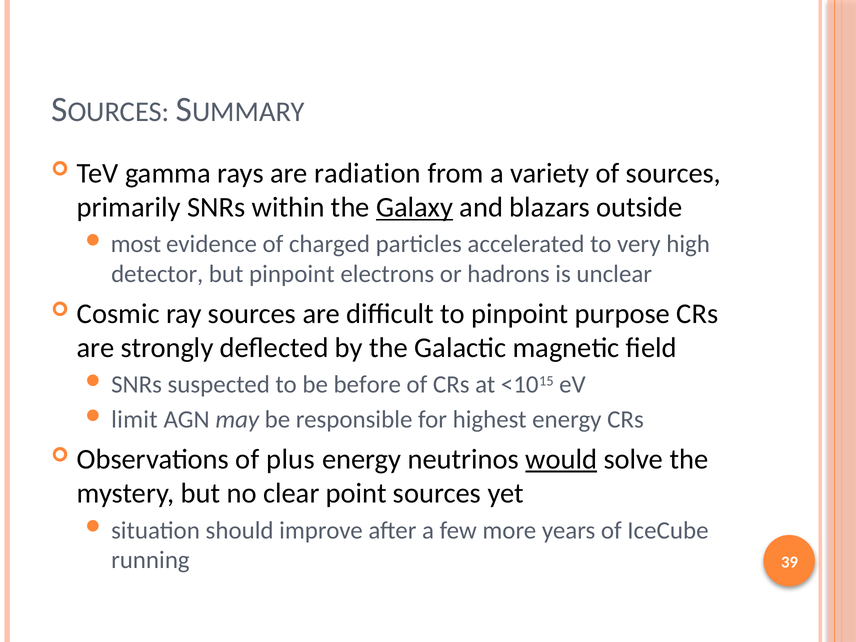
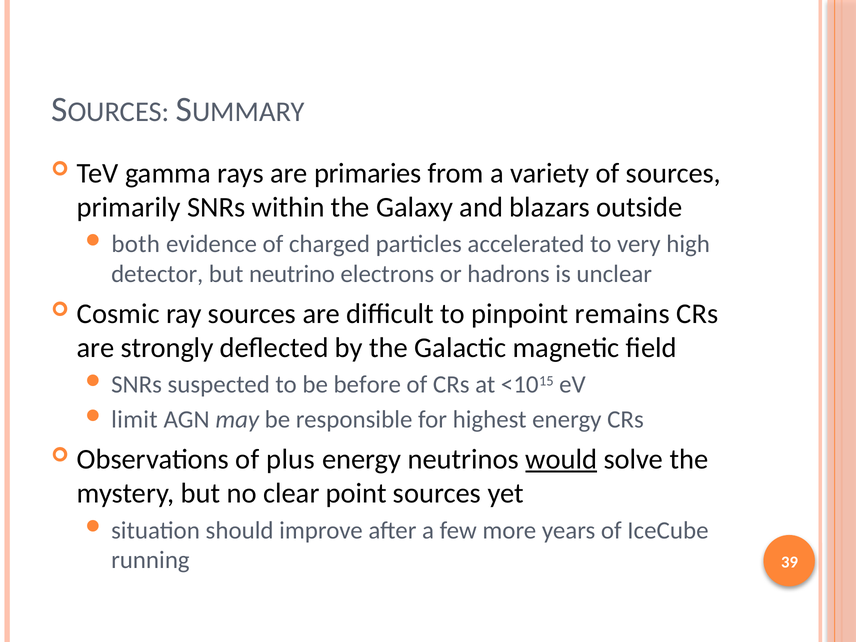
radiation: radiation -> primaries (368, 173)
Galaxy underline: present -> none (415, 207)
most: most -> both (136, 244)
but pinpoint: pinpoint -> neutrino (292, 274)
purpose: purpose -> remains (622, 314)
